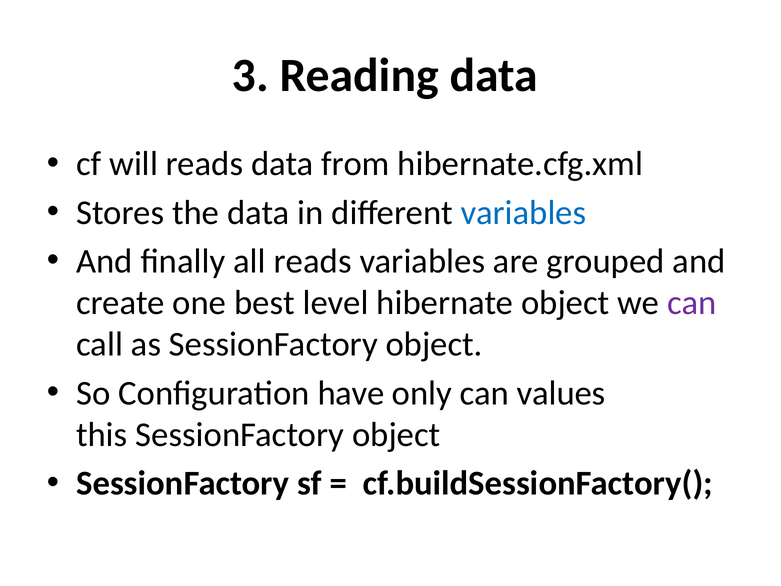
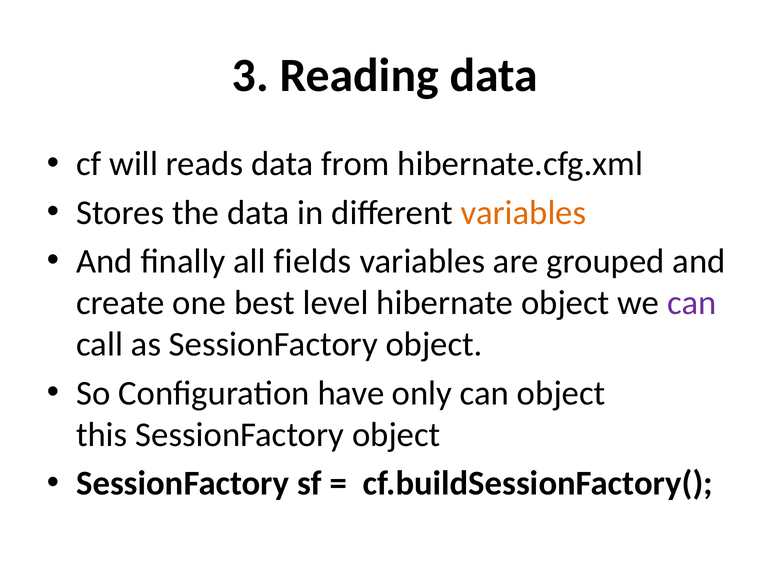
variables colour: blue -> orange (523, 212)
all reads: reads -> fields (313, 261)
can values: values -> object (561, 393)
